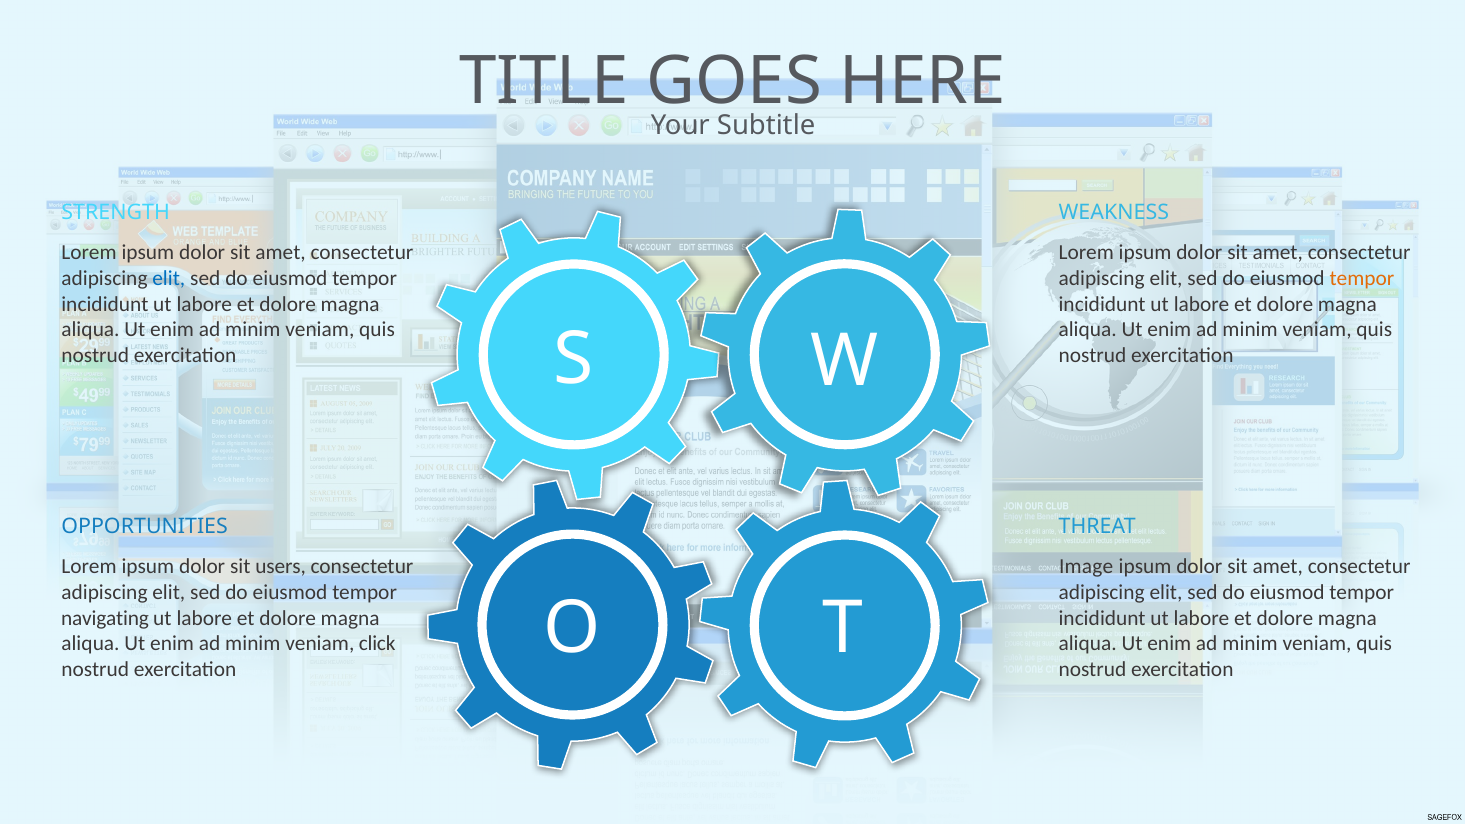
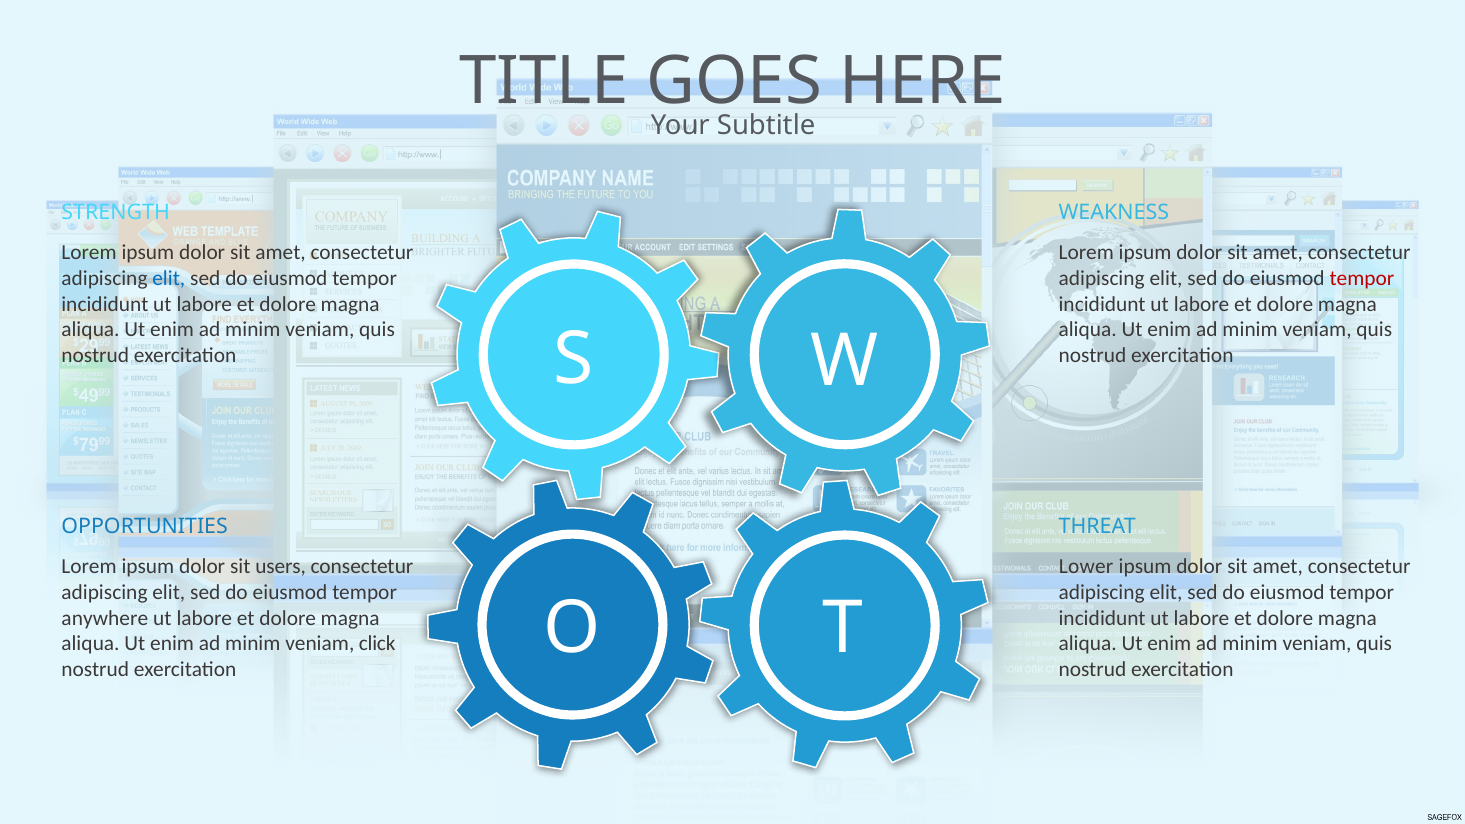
tempor colour: orange -> red (1362, 278)
Image: Image -> Lower (1086, 567)
navigating: navigating -> anywhere (105, 618)
